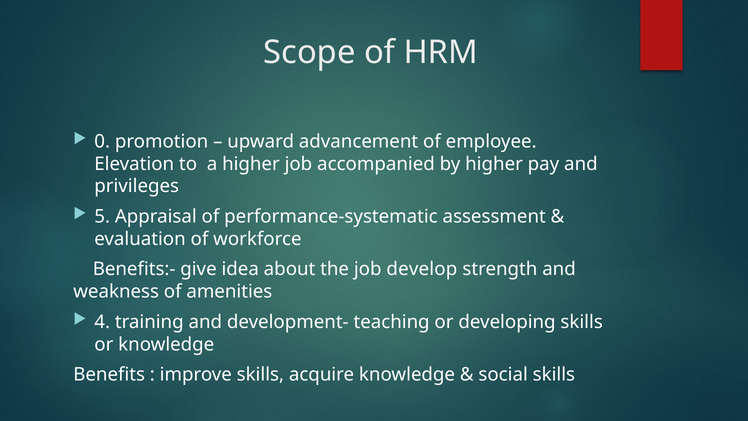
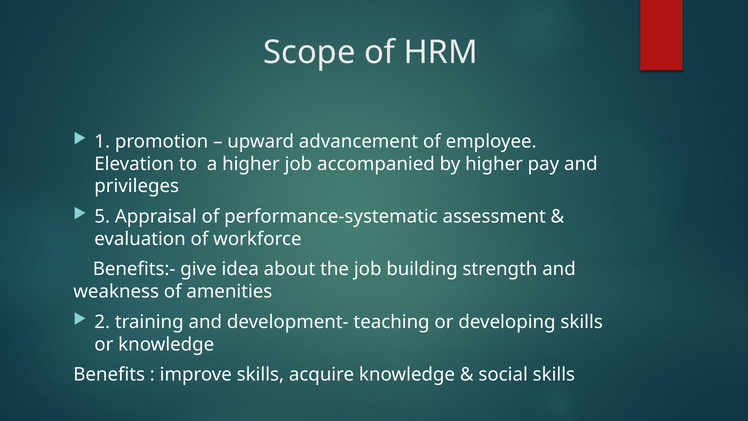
0: 0 -> 1 (102, 141)
develop: develop -> building (422, 269)
4: 4 -> 2 (102, 322)
